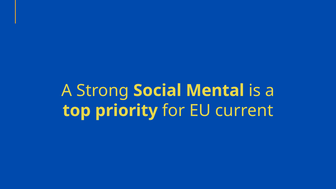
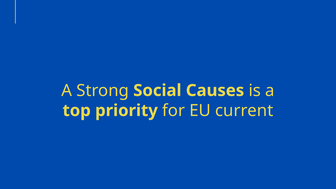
Mental: Mental -> Causes (215, 90)
